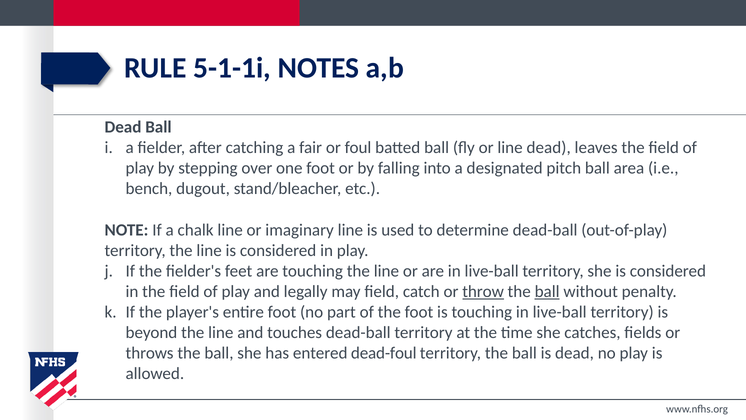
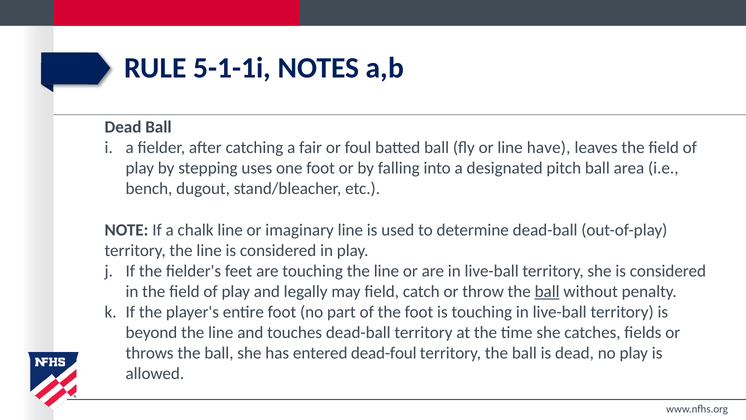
line dead: dead -> have (549, 148)
over: over -> uses (257, 168)
throw underline: present -> none (483, 291)
